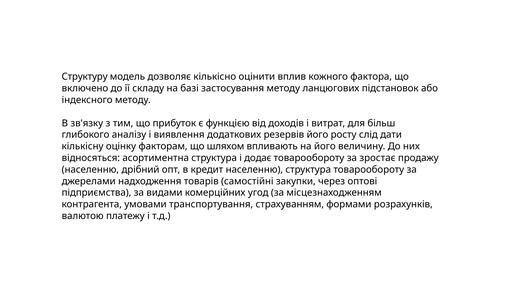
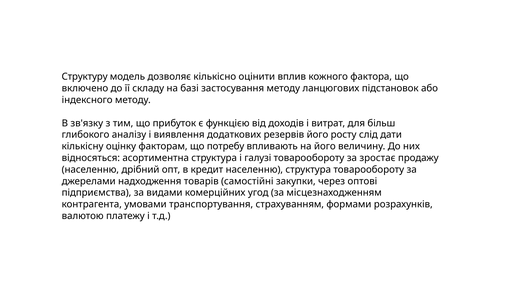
шляхом: шляхом -> потребу (226, 146)
додає: додає -> галузі (258, 158)
